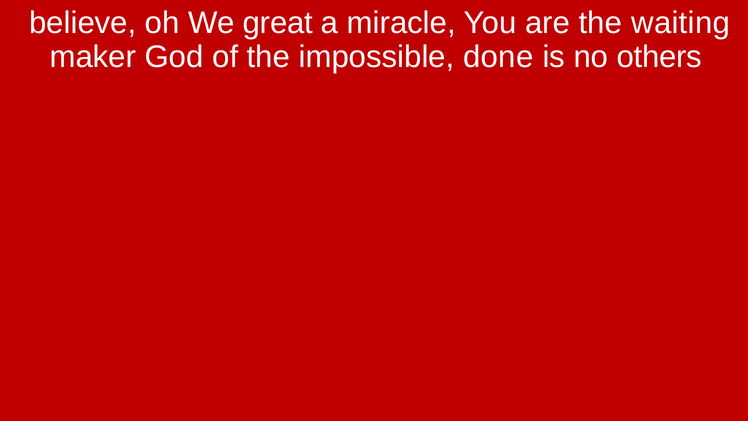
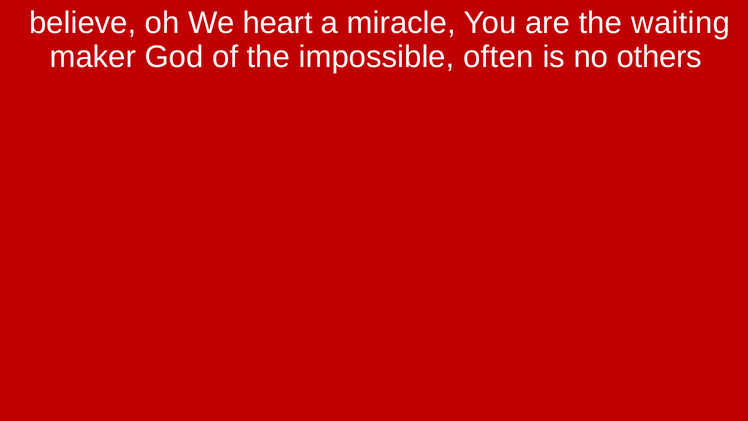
great: great -> heart (278, 23)
done: done -> often (498, 57)
